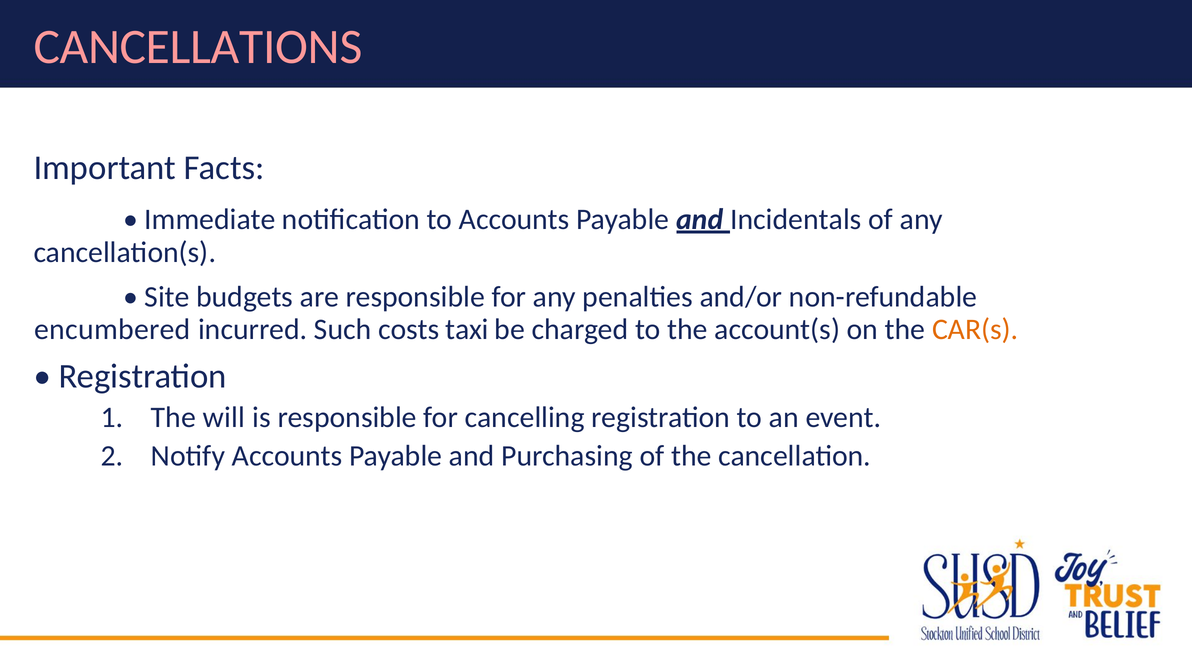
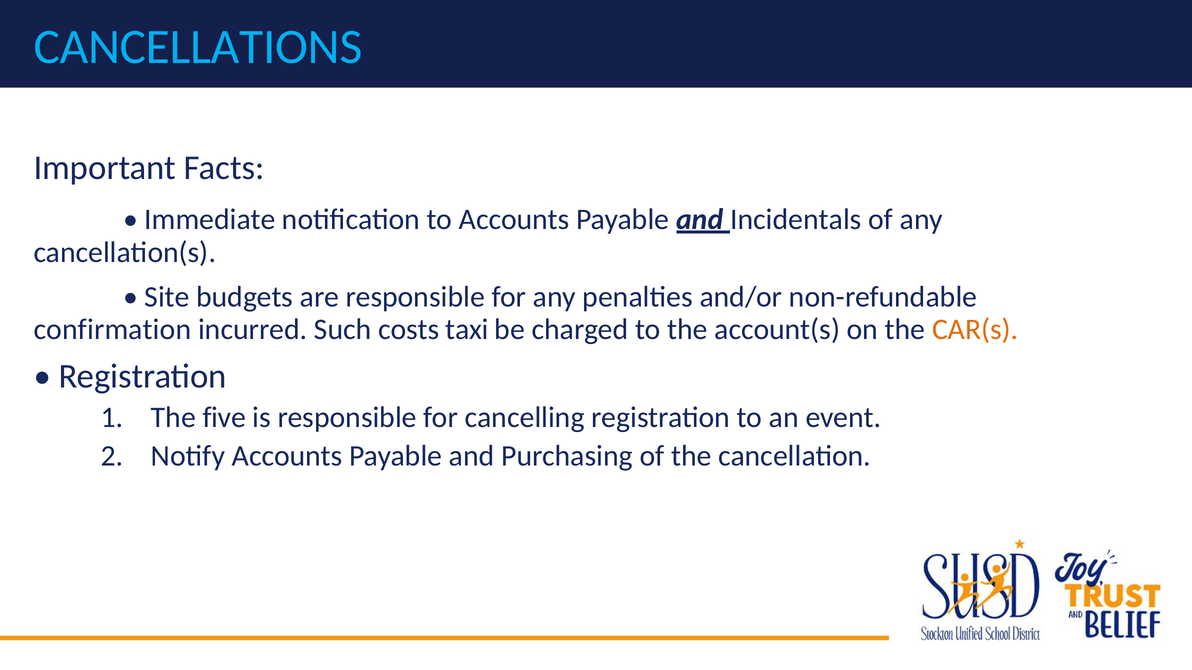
CANCELLATIONS colour: pink -> light blue (198, 47)
encumbered: encumbered -> confirmation (112, 330)
will: will -> five (224, 418)
